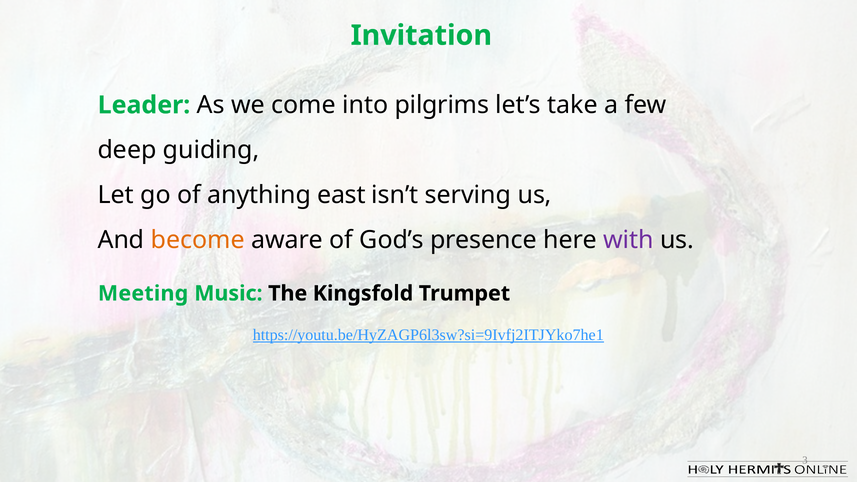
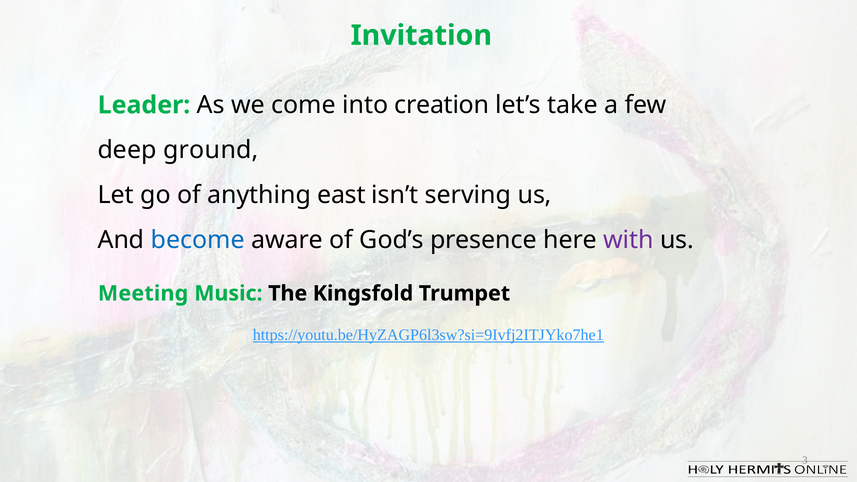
pilgrims: pilgrims -> creation (442, 105)
guiding: guiding -> ground (211, 150)
become colour: orange -> blue (198, 240)
